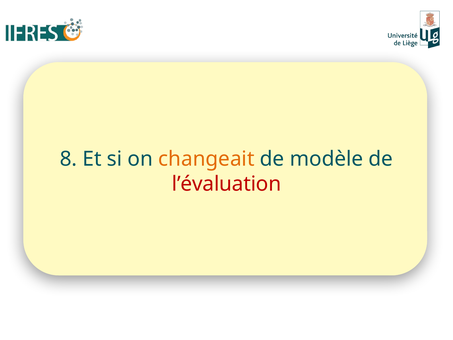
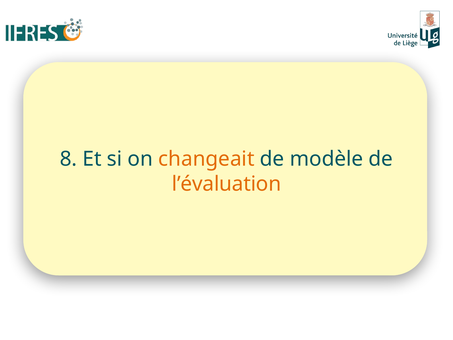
l’évaluation colour: red -> orange (227, 184)
